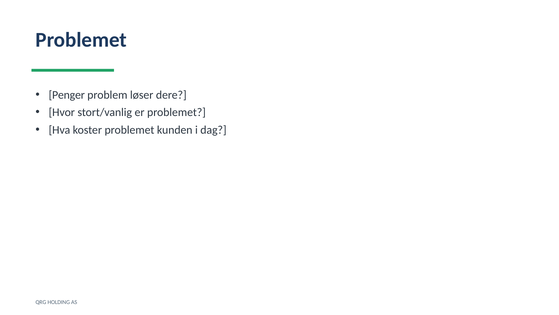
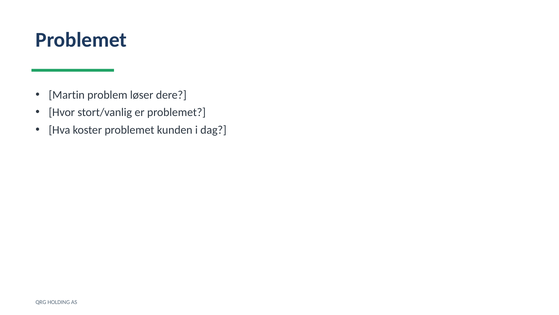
Penger: Penger -> Martin (67, 95)
